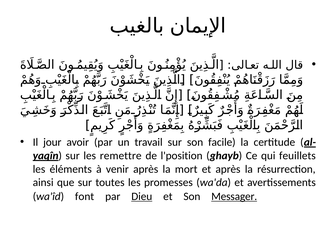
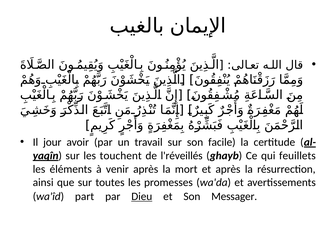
remettre: remettre -> touchent (121, 156)
l'position: l'position -> l'réveillés (182, 156)
font: font -> part (85, 196)
Messager underline: present -> none (234, 196)
